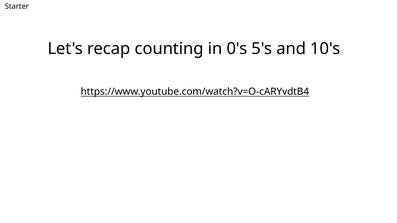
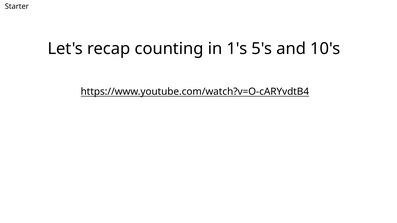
0's: 0's -> 1's (237, 49)
